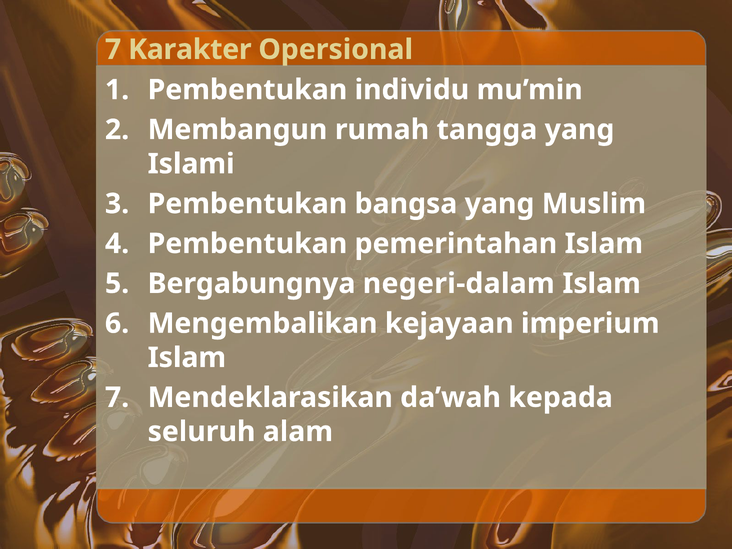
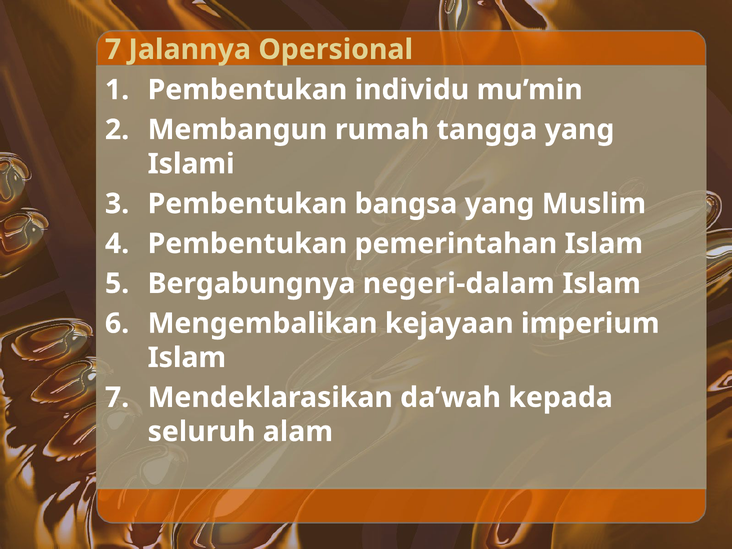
Karakter: Karakter -> Jalannya (190, 50)
